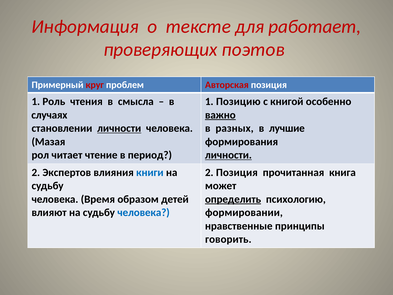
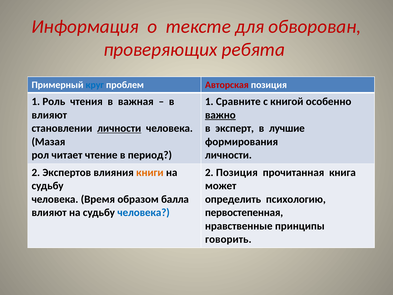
работает: работает -> обворован (315, 27)
поэтов: поэтов -> ребята (253, 49)
круг colour: red -> blue (95, 85)
смысла: смысла -> важная (136, 101)
Позицию: Позицию -> Сравните (238, 101)
случаях: случаях -> влияют (49, 115)
разных: разных -> эксперт (235, 128)
личности underline: present -> none (228, 155)
книги colour: blue -> orange (150, 172)
детей: детей -> балла (175, 199)
определить underline: present -> none (233, 199)
формировании: формировании -> первостепенная (244, 212)
